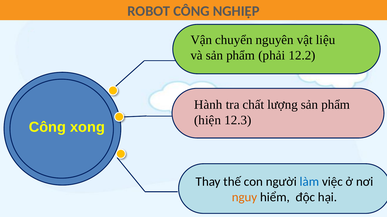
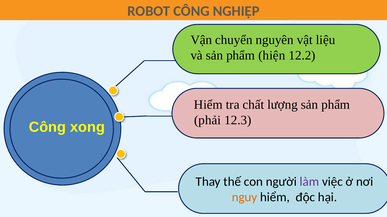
phải: phải -> hiện (272, 56)
Hành: Hành -> Hiểm (208, 105)
hiện: hiện -> phải (208, 120)
làm colour: blue -> purple (309, 182)
